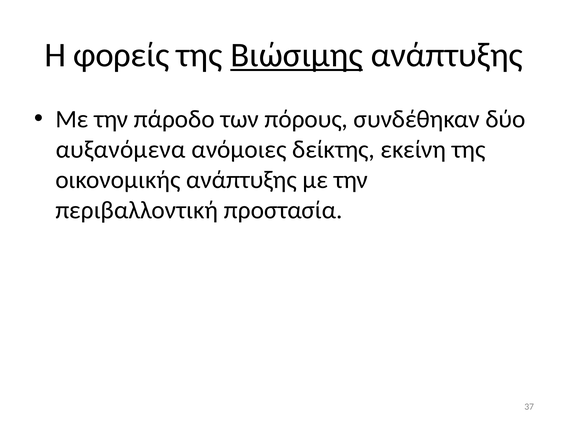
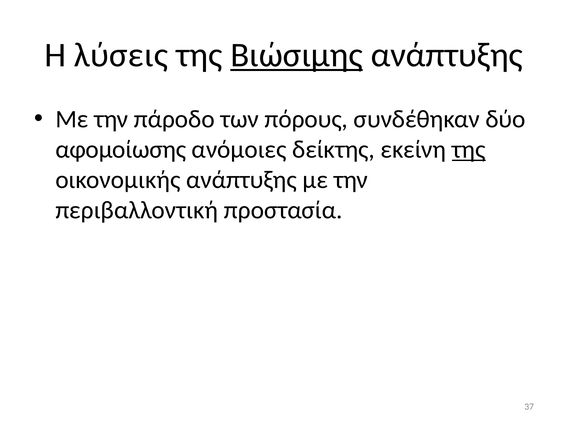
φορείς: φορείς -> λύσεις (121, 55)
αυξανόμενα: αυξανόμενα -> αφομοίωσης (121, 149)
της underline: none -> present (469, 149)
